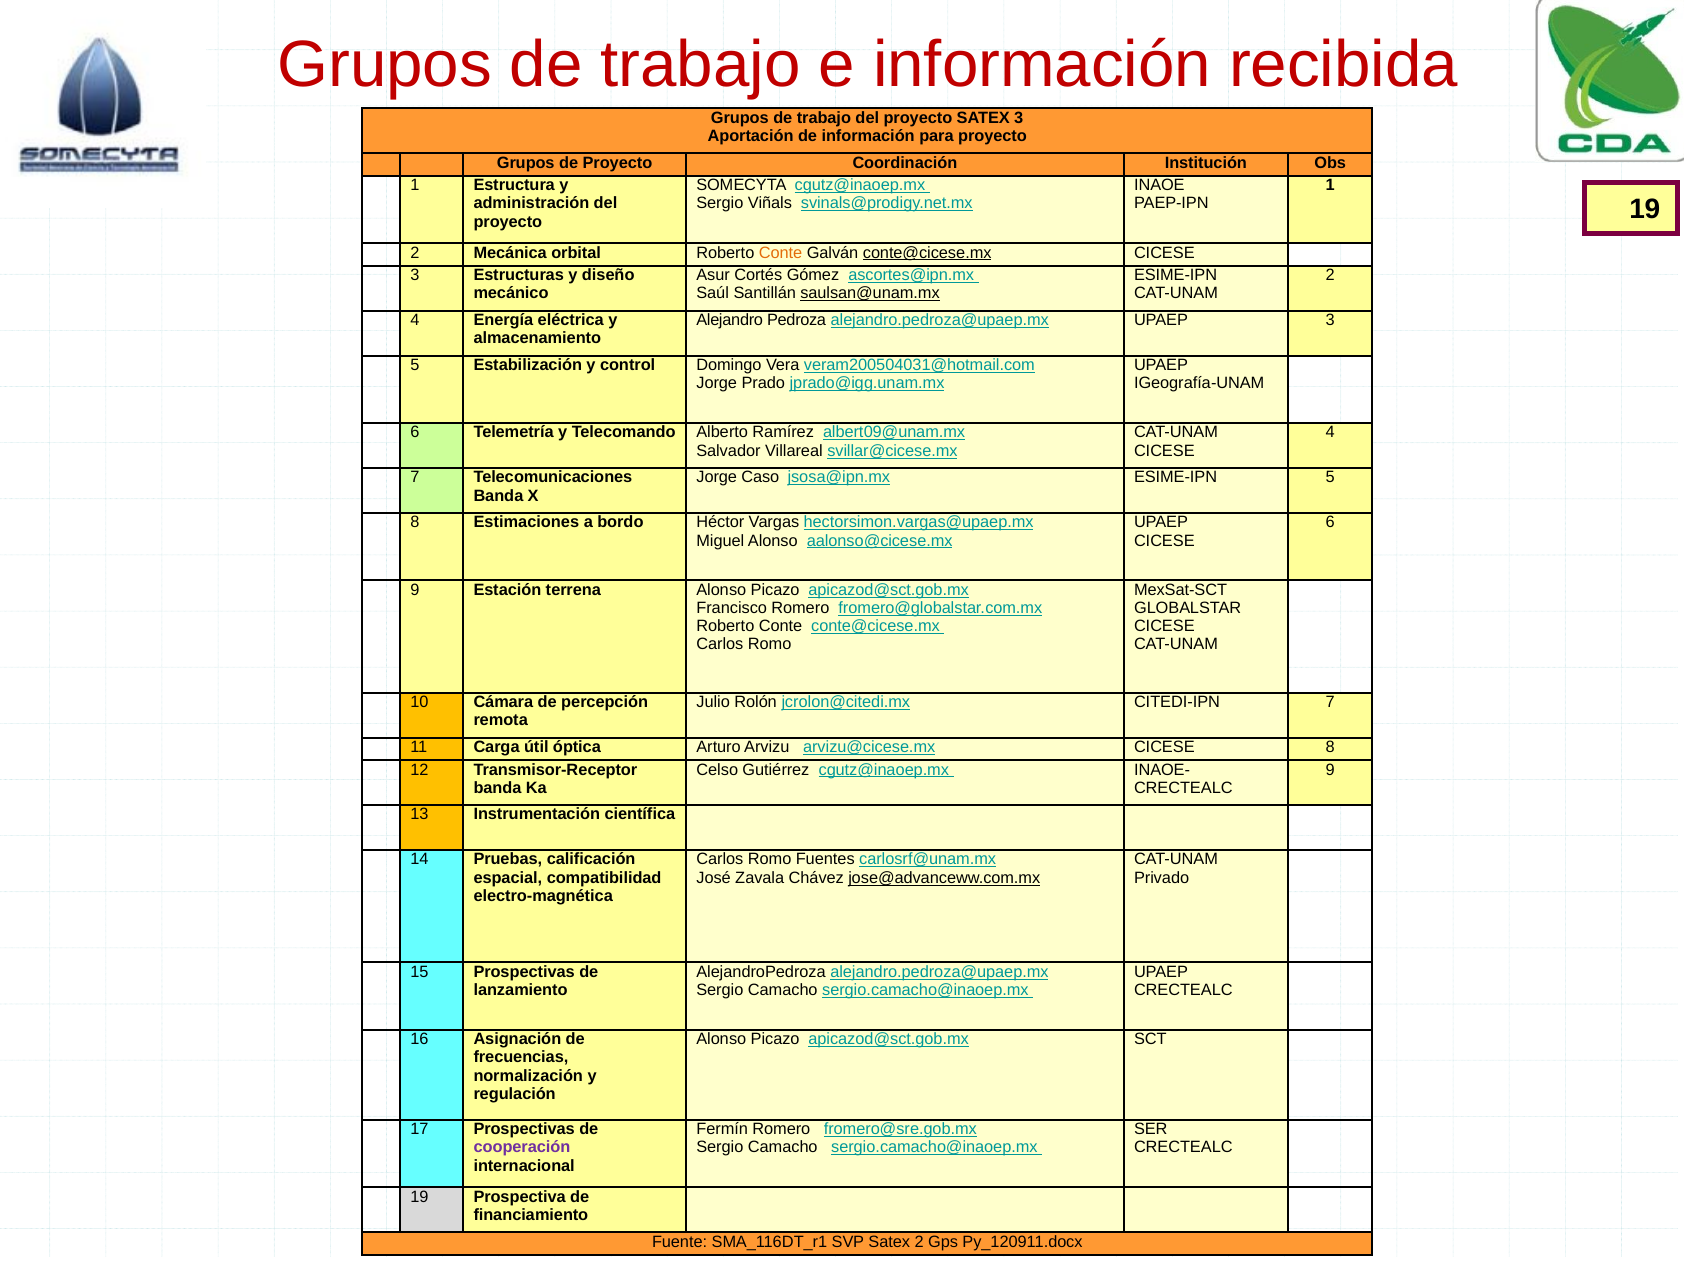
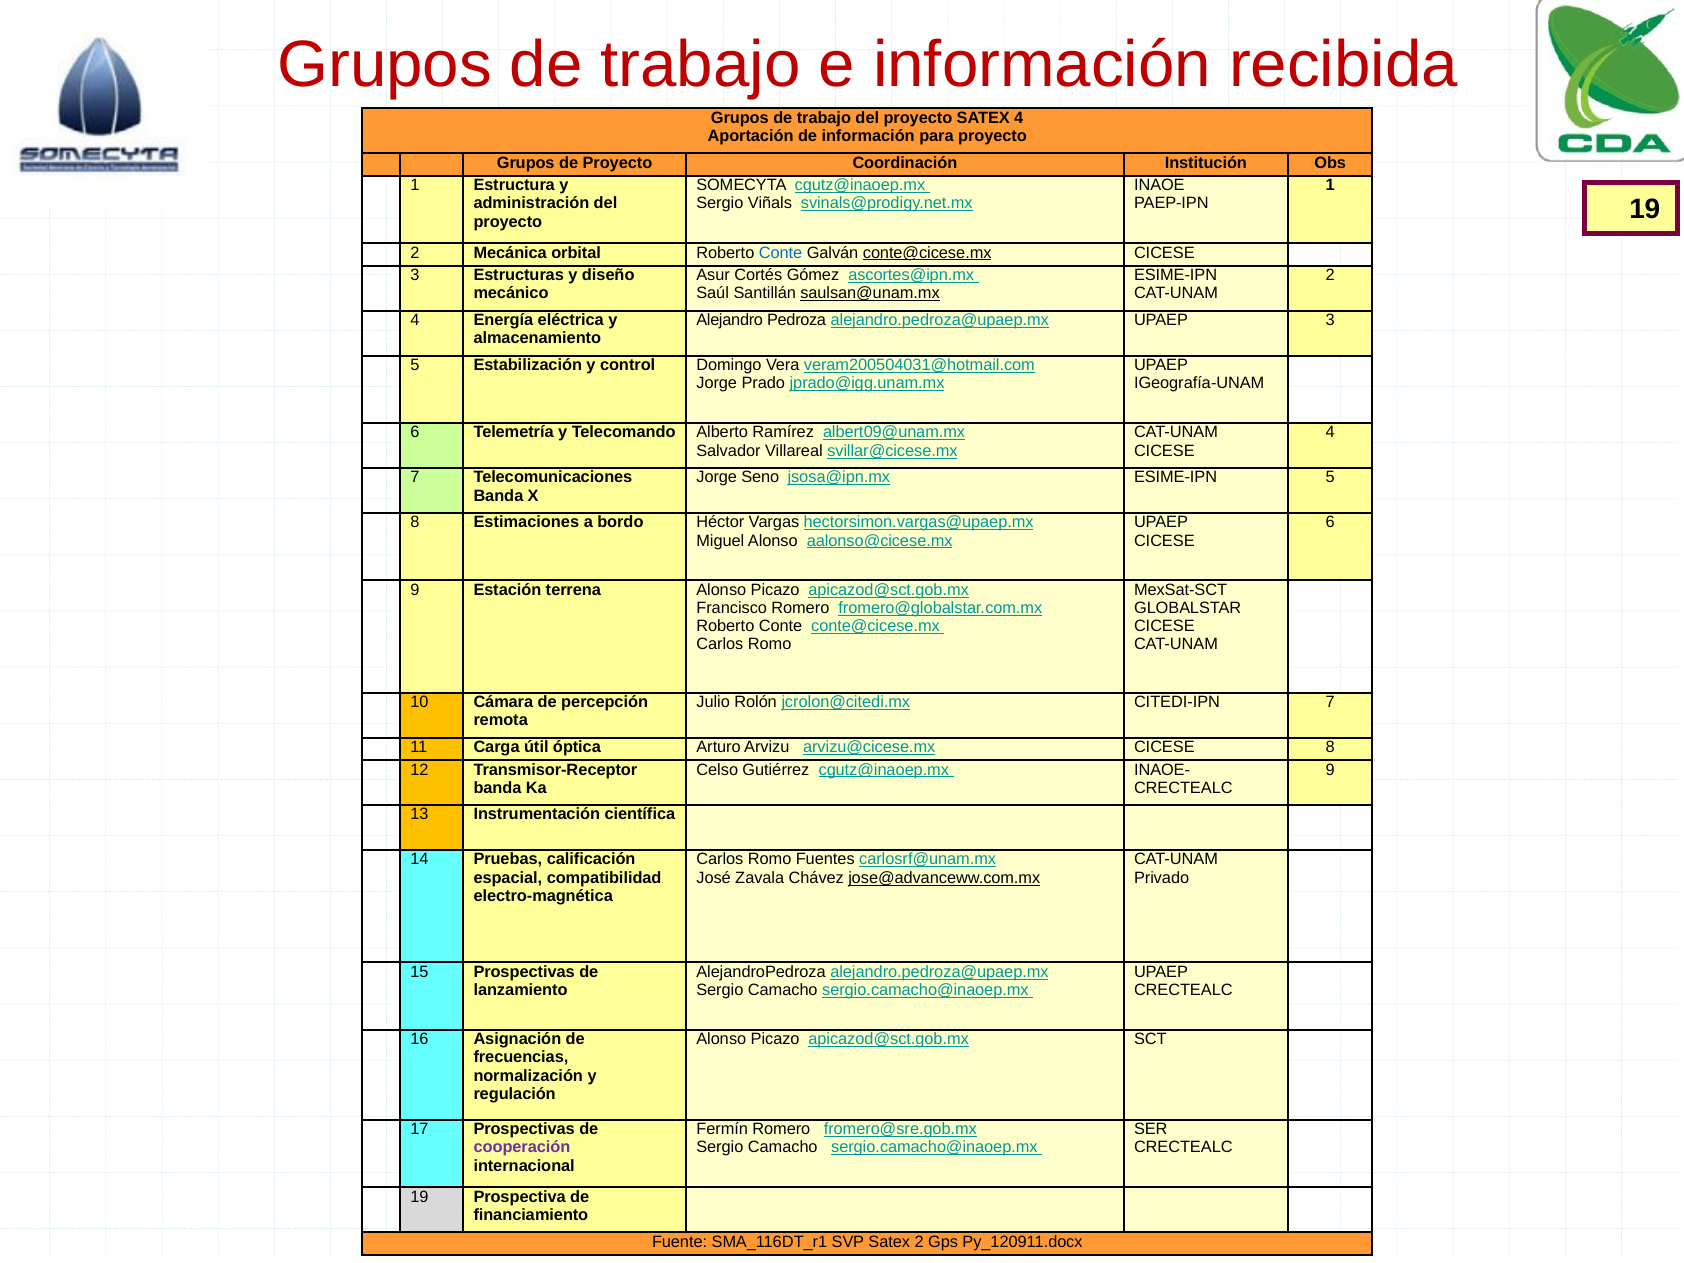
SATEX 3: 3 -> 4 (1019, 118)
Conte colour: orange -> blue (781, 253)
Caso: Caso -> Seno (760, 477)
